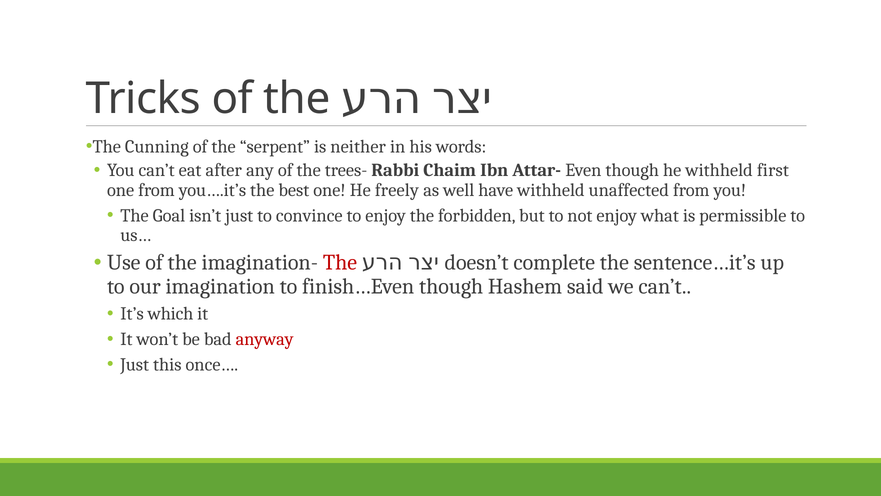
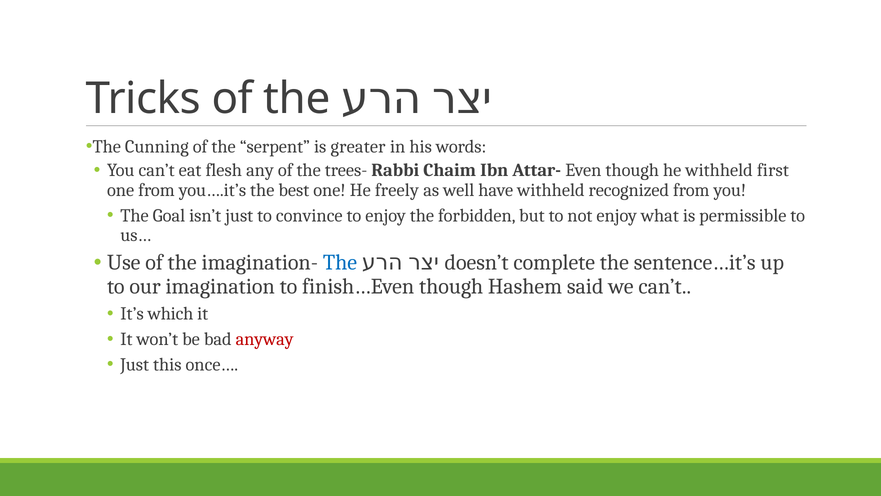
neither: neither -> greater (358, 147)
after: after -> flesh (224, 170)
unaffected: unaffected -> recognized (629, 190)
The colour: red -> blue (340, 262)
